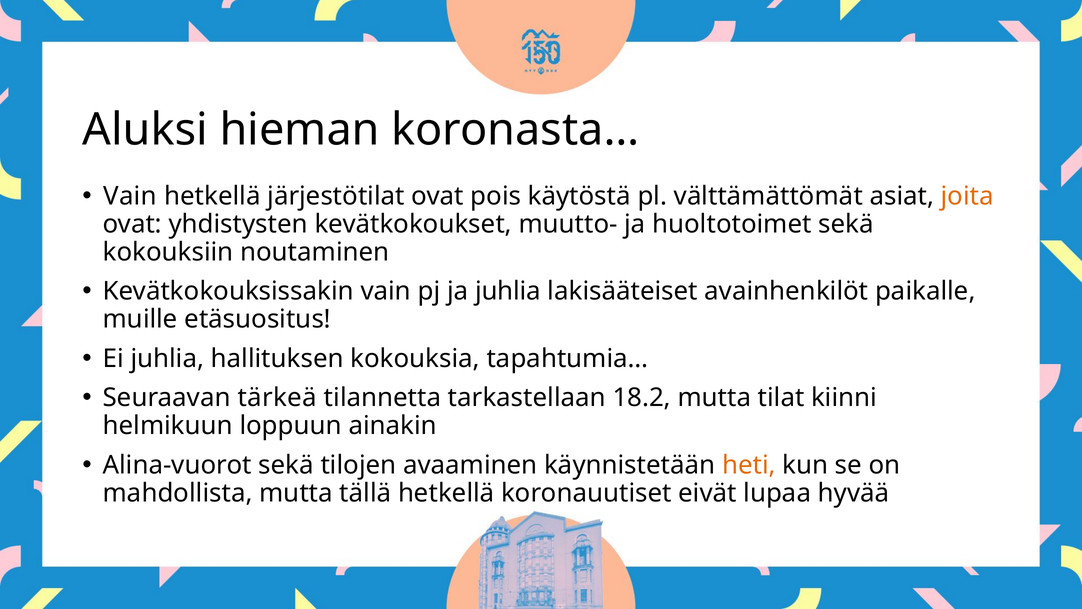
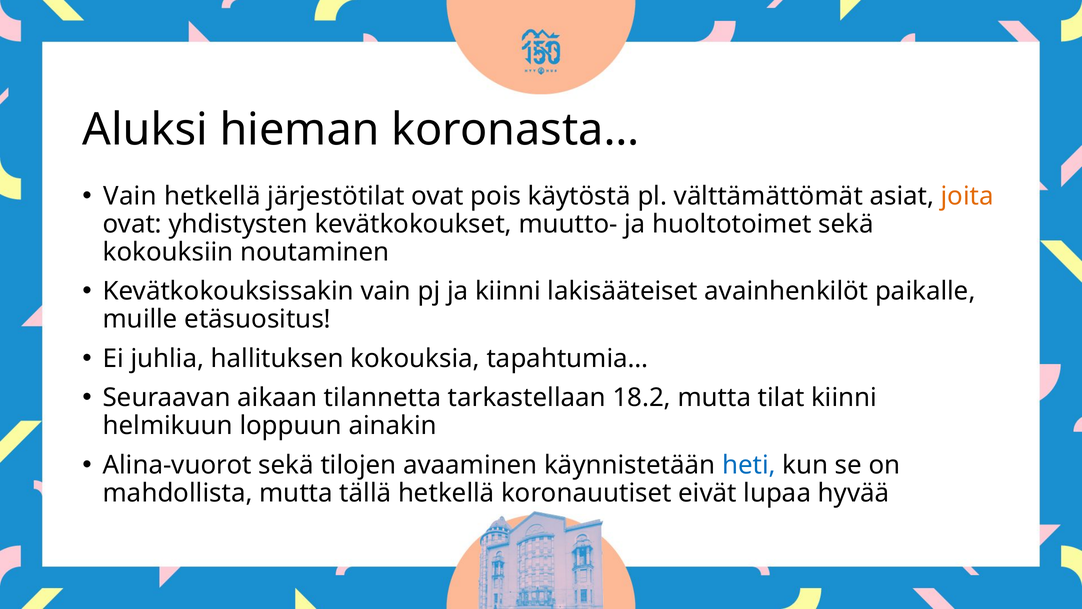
ja juhlia: juhlia -> kiinni (508, 291)
tärkeä: tärkeä -> aikaan (277, 398)
heti colour: orange -> blue (749, 465)
